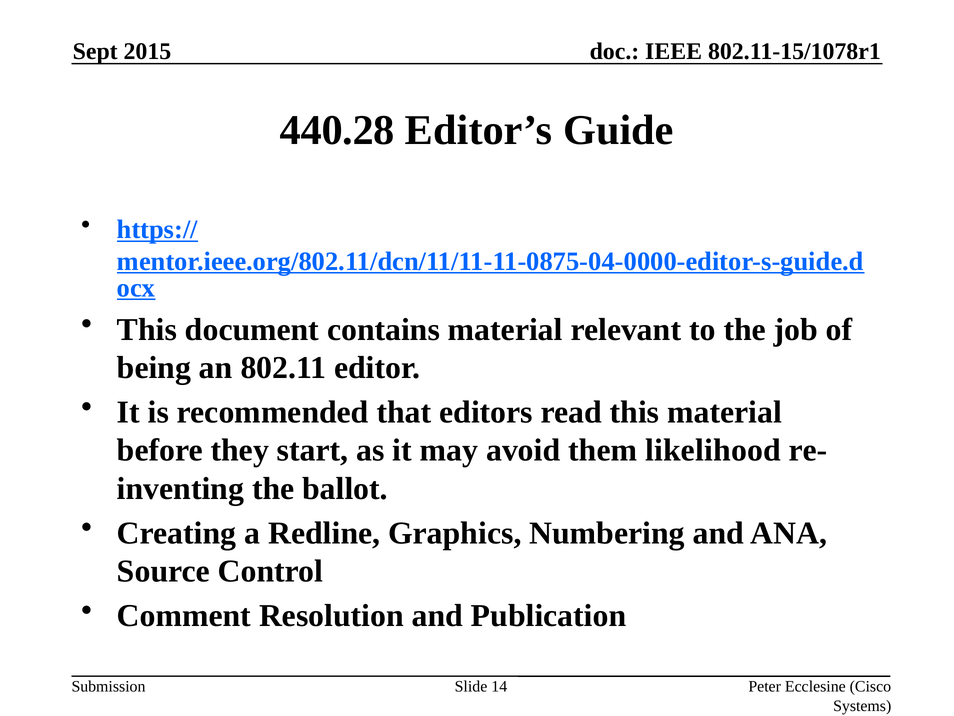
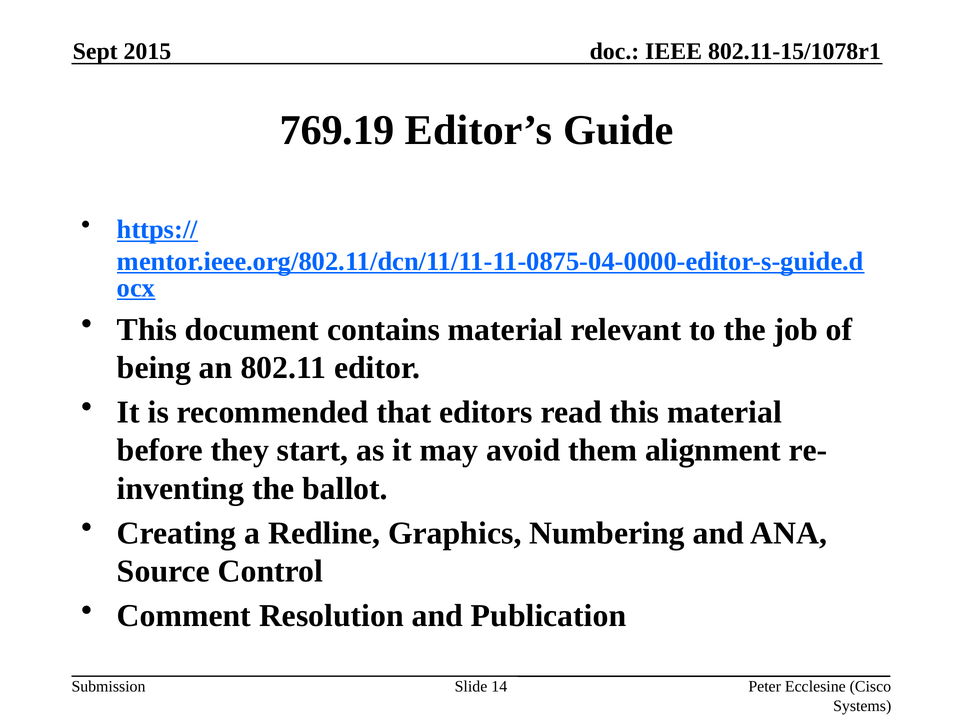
440.28: 440.28 -> 769.19 (337, 130)
likelihood: likelihood -> alignment (713, 450)
